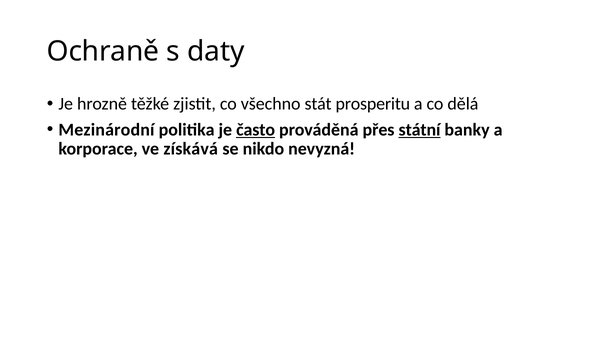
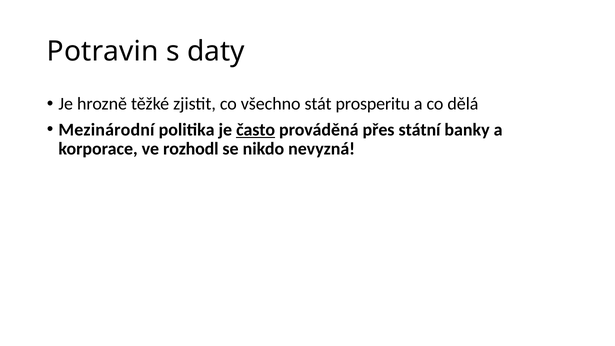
Ochraně: Ochraně -> Potravin (103, 52)
státní underline: present -> none (420, 130)
získává: získává -> rozhodl (191, 149)
